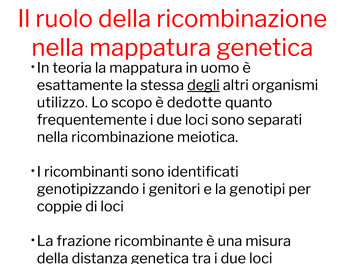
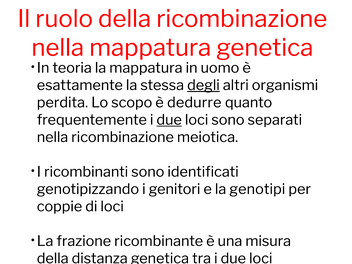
utilizzo: utilizzo -> perdita (62, 103)
dedotte: dedotte -> dedurre (194, 103)
due underline: none -> present (169, 120)
